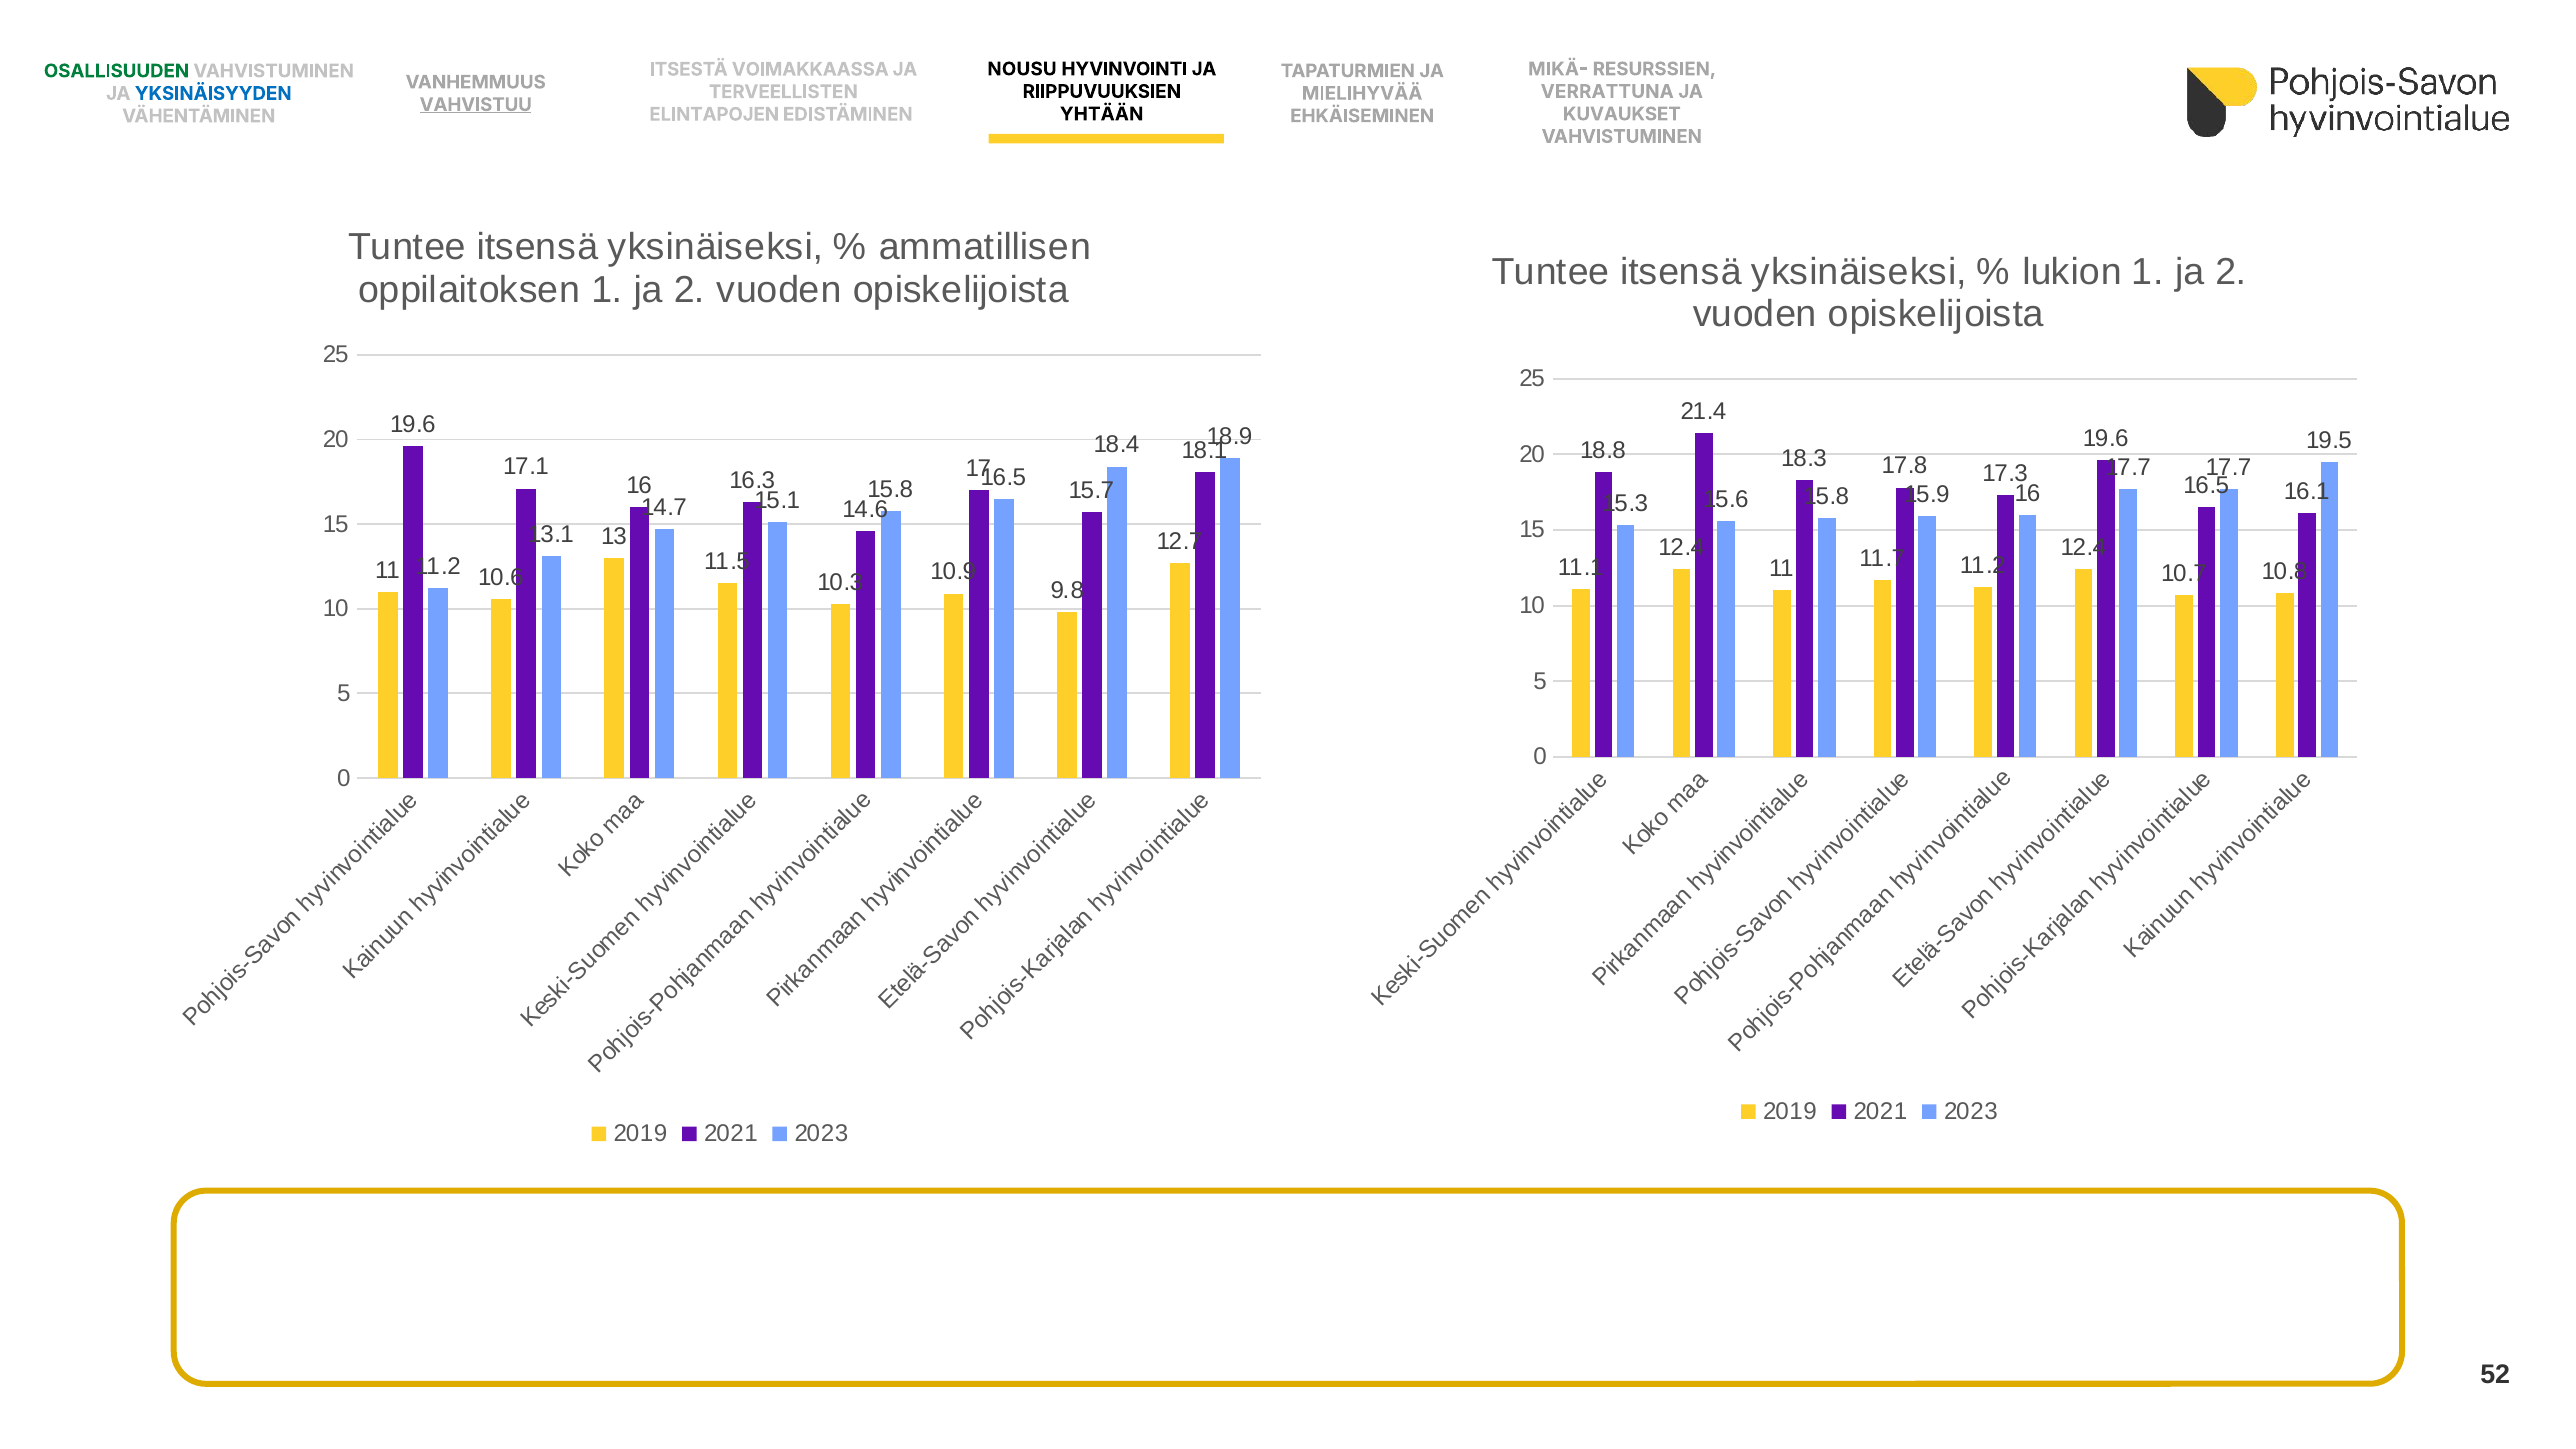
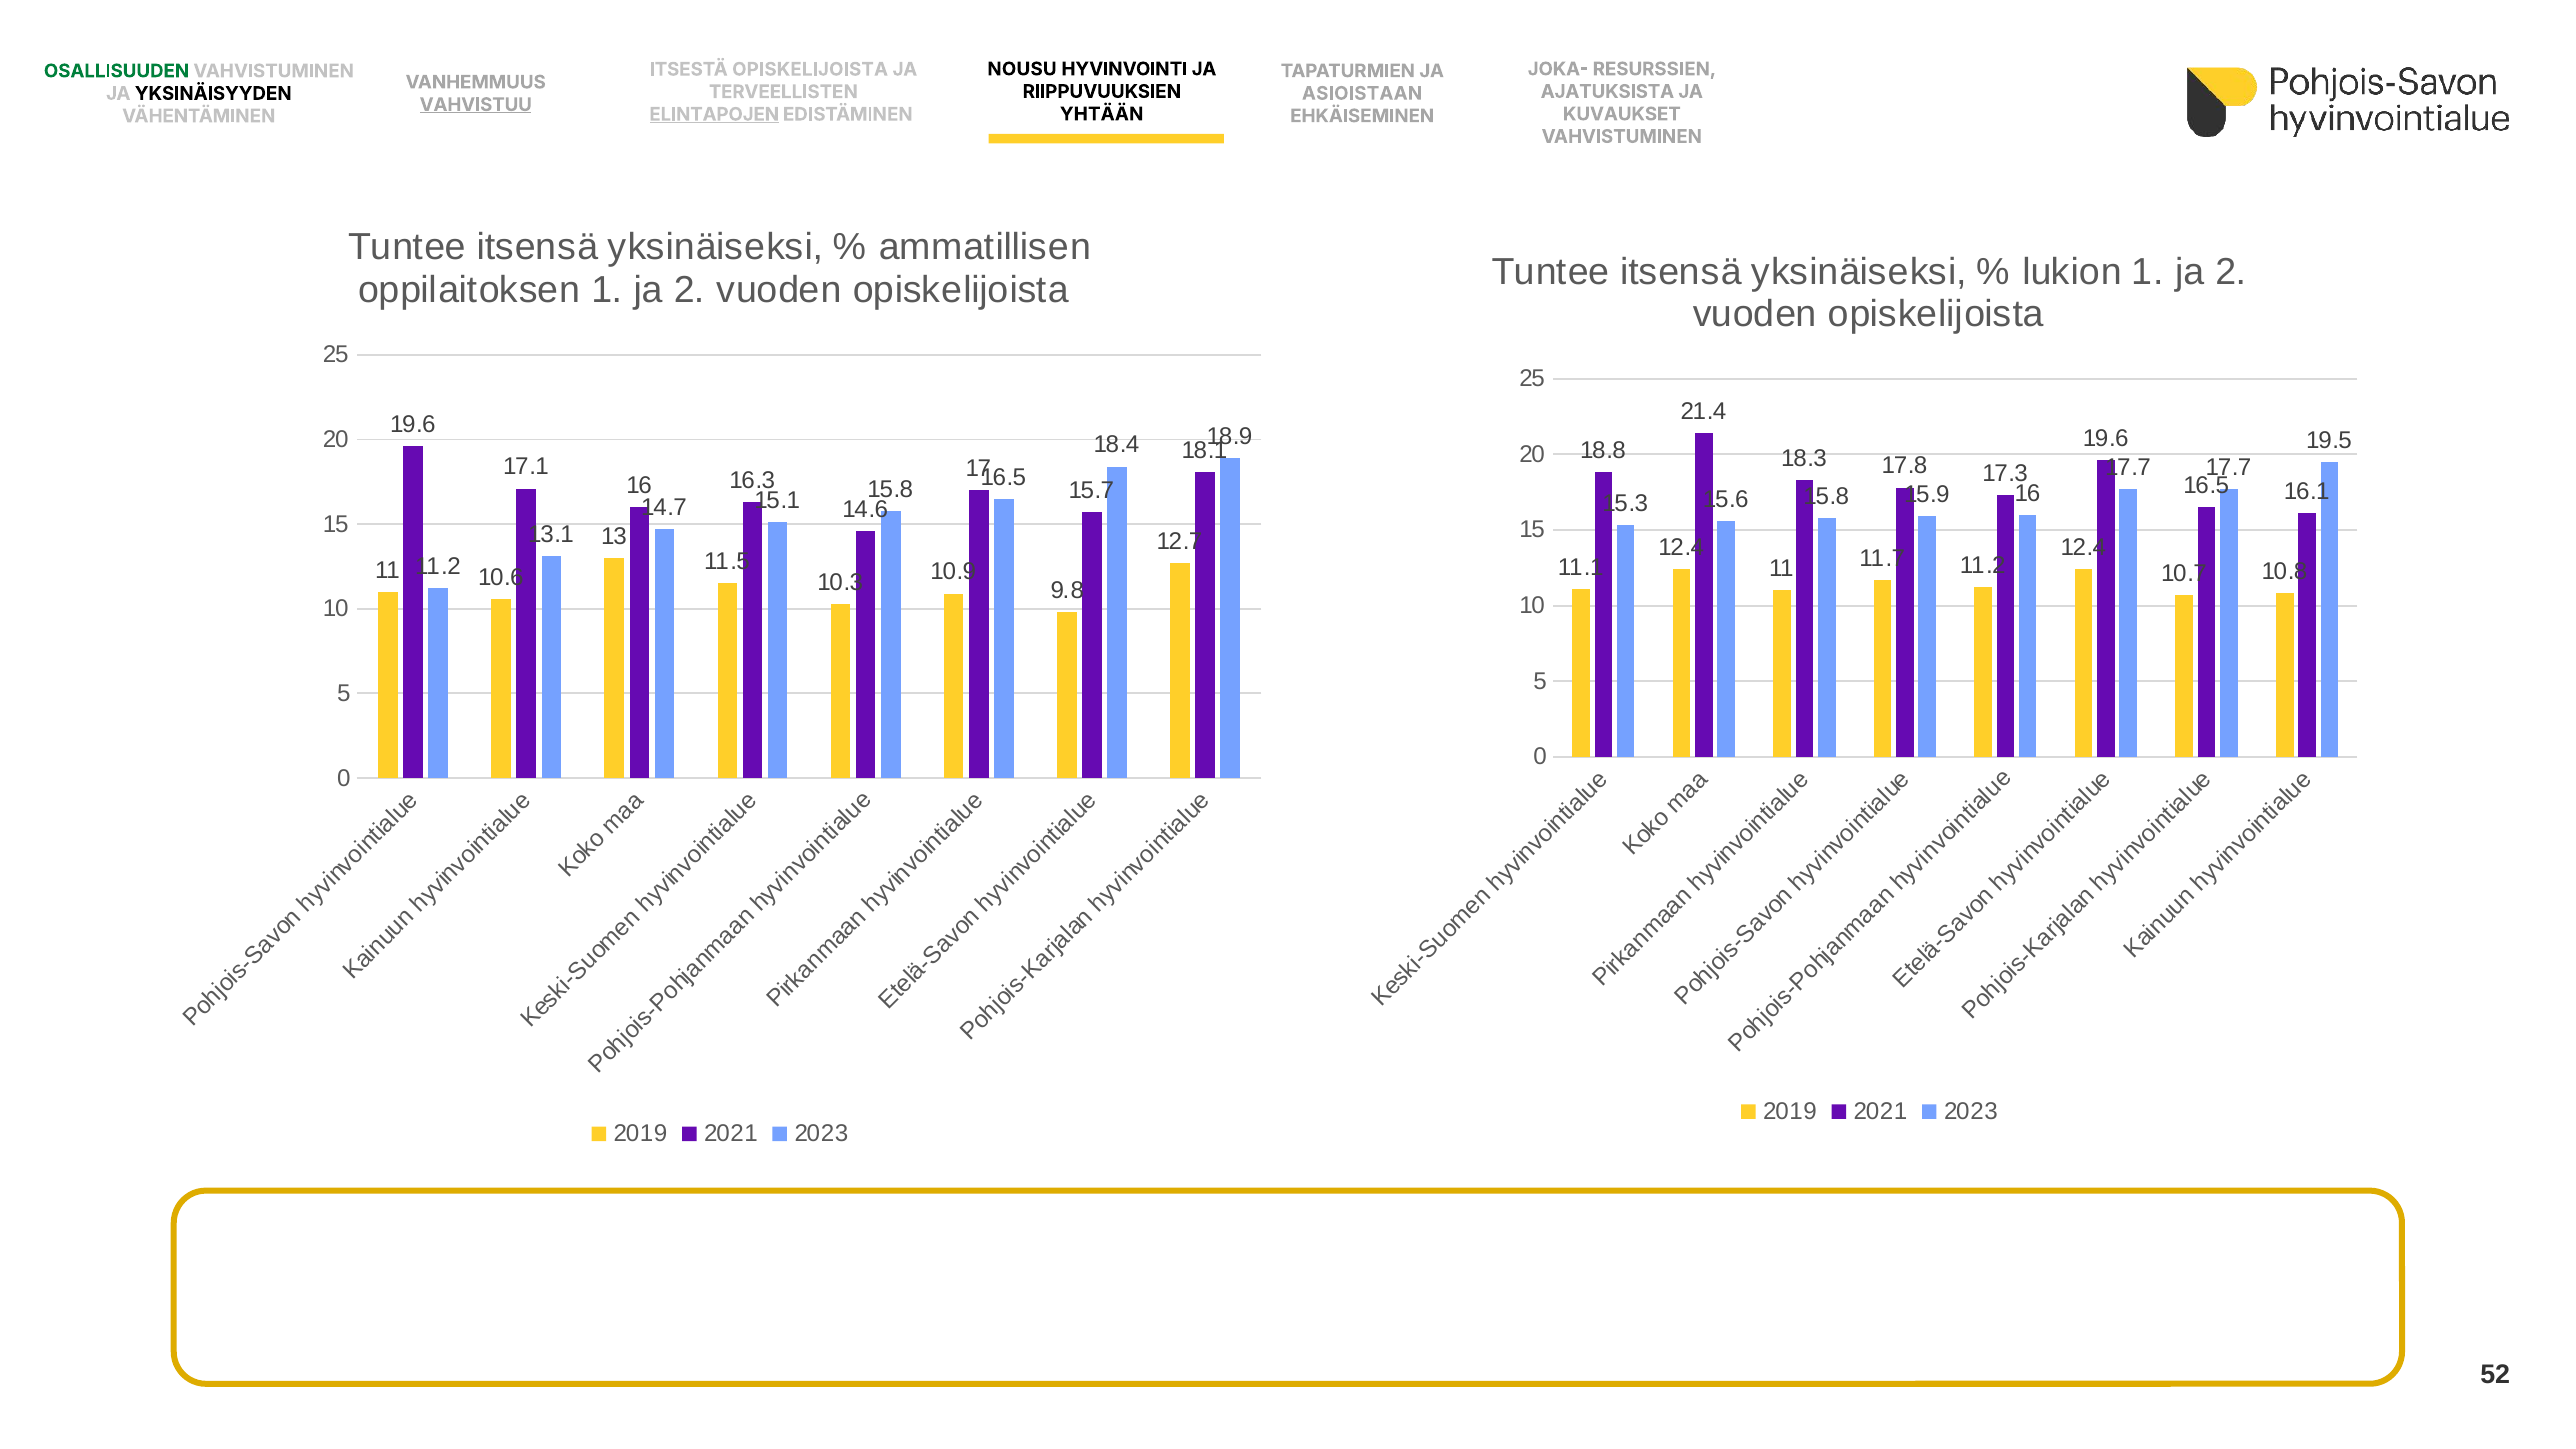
MIKÄ-: MIKÄ- -> JOKA- (1558, 69)
ITSESTÄ VOIMAKKAASSA: VOIMAKKAASSA -> OPISKELIJOISTA (810, 69)
VERRATTUNA: VERRATTUNA -> AJATUKSISTA (1607, 92)
YKSINÄISYYDEN colour: blue -> black (213, 94)
MIELIHYVÄÄ: MIELIHYVÄÄ -> ASIOISTAAN (1362, 94)
ELINTAPOJEN underline: none -> present (714, 114)
